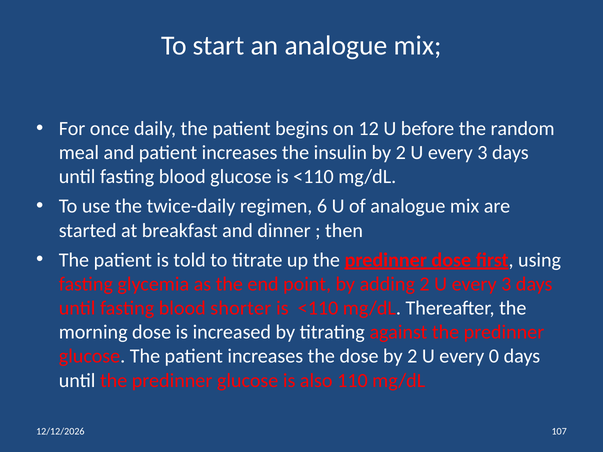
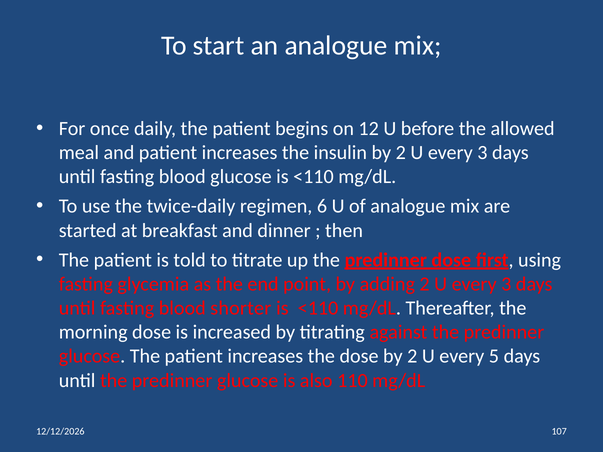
random: random -> allowed (523, 129)
0: 0 -> 5 (494, 357)
